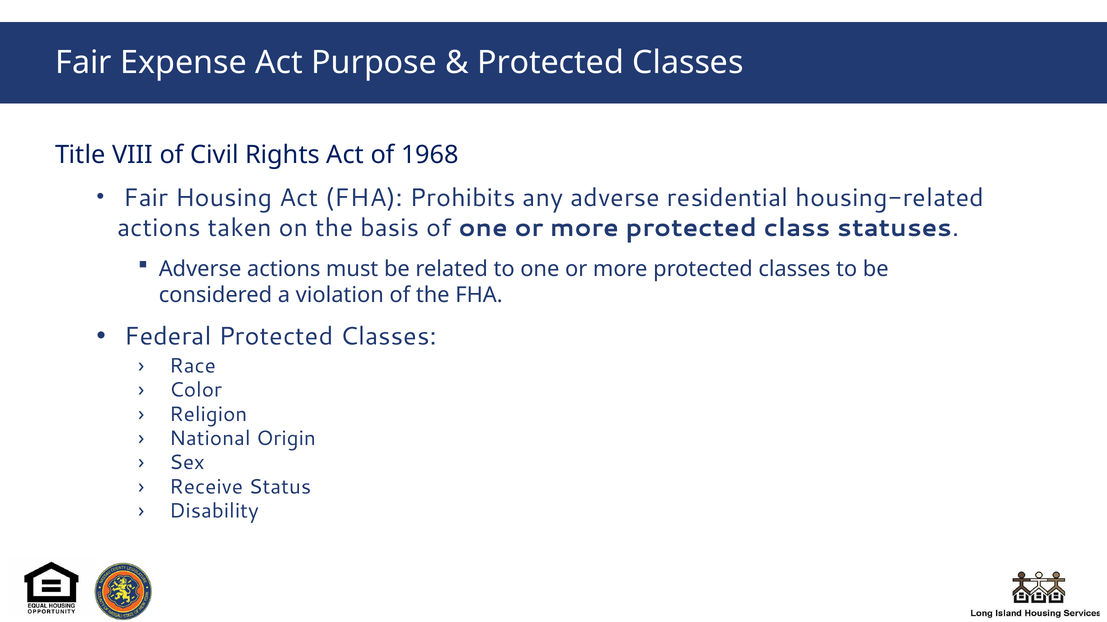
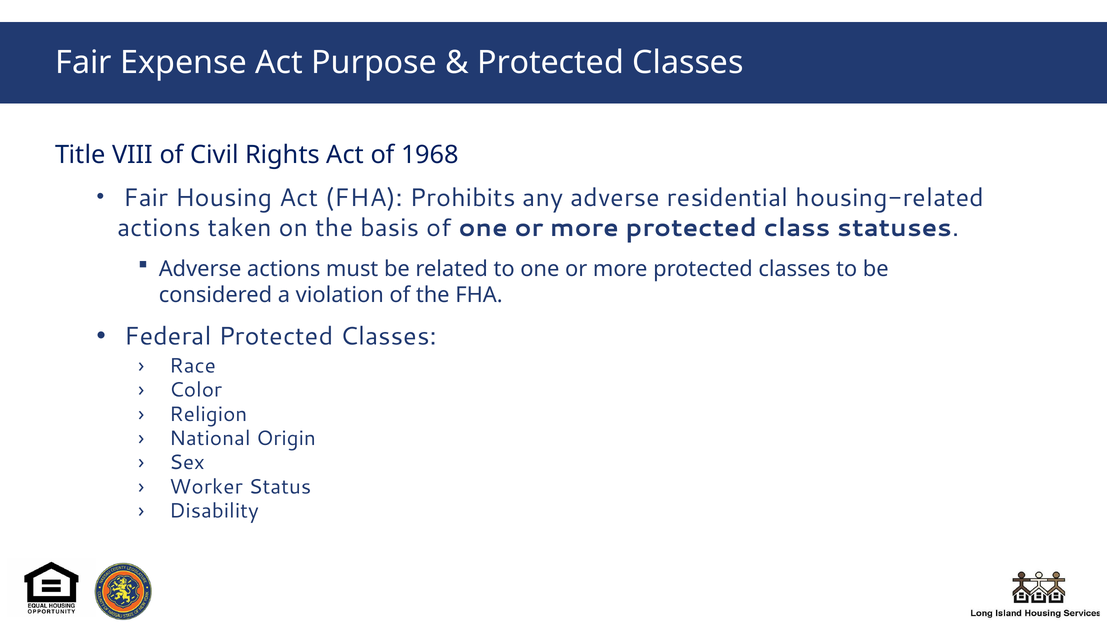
Receive: Receive -> Worker (206, 487)
